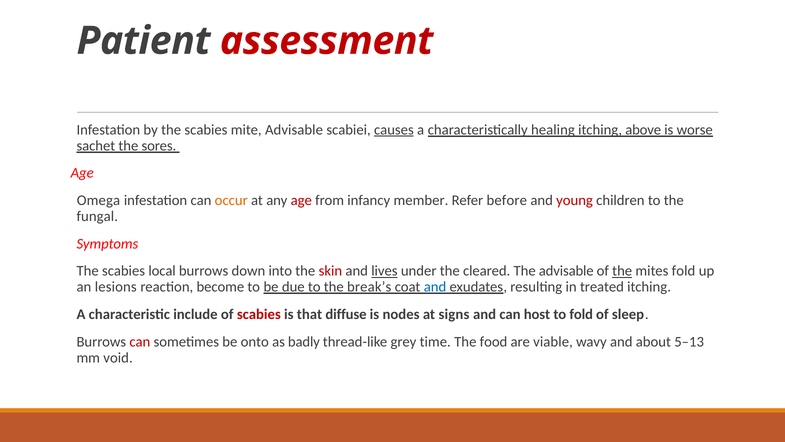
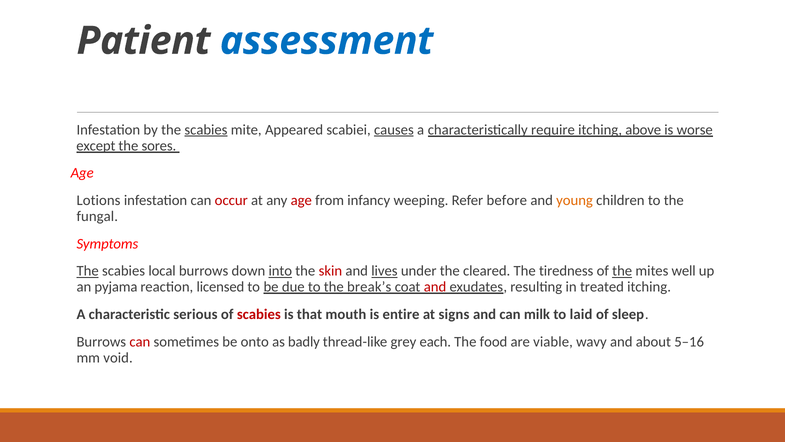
assessment colour: red -> blue (327, 41)
scabies underline: none -> present (206, 130)
mite Advisable: Advisable -> Appeared (294, 130)
healing: healing -> require (553, 130)
sachet: sachet -> except (96, 146)
Omega: Omega -> Lotions (98, 200)
occur colour: orange -> red (231, 200)
member: member -> weeping (421, 200)
young colour: red -> orange (575, 200)
The underline: none -> present (88, 271)
into underline: none -> present (280, 271)
The advisable: advisable -> tiredness (566, 271)
mites fold: fold -> well (684, 271)
lesions: lesions -> pyjama (116, 287)
become: become -> licensed (220, 287)
and colour: blue -> red (435, 287)
include: include -> serious (195, 314)
diffuse: diffuse -> mouth (346, 314)
nodes: nodes -> entire (401, 314)
host: host -> milk (537, 314)
to fold: fold -> laid (581, 314)
time: time -> each (435, 341)
5–13: 5–13 -> 5–16 (689, 341)
